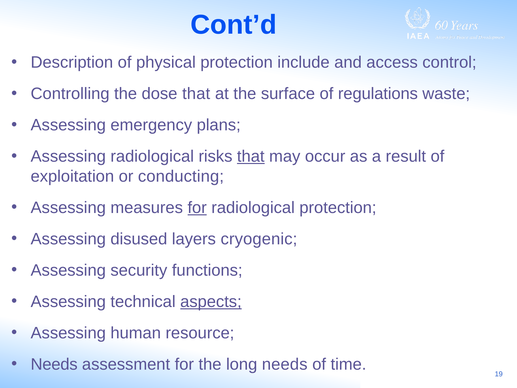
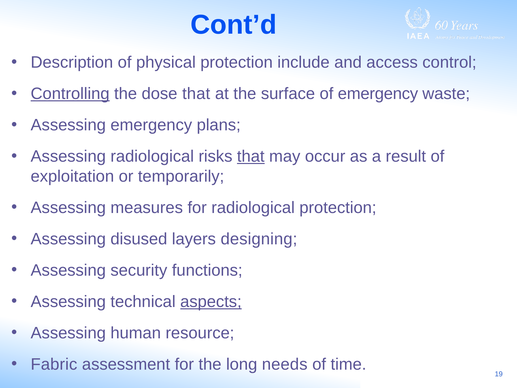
Controlling underline: none -> present (70, 94)
of regulations: regulations -> emergency (378, 94)
conducting: conducting -> temporarily (181, 176)
for underline: present -> none (197, 208)
cryogenic: cryogenic -> designing (259, 239)
Needs: Needs -> Fabric (54, 364)
